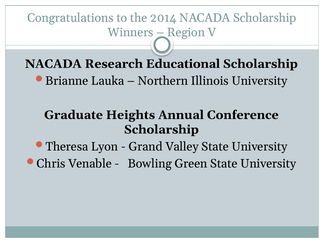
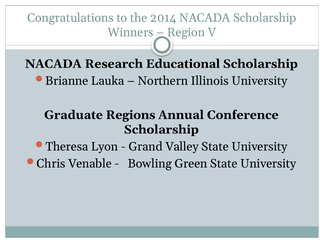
Heights: Heights -> Regions (131, 115)
